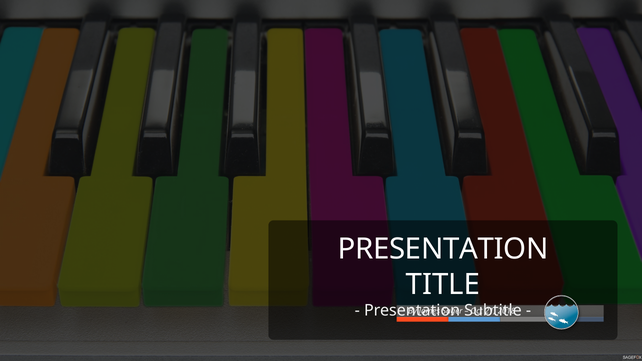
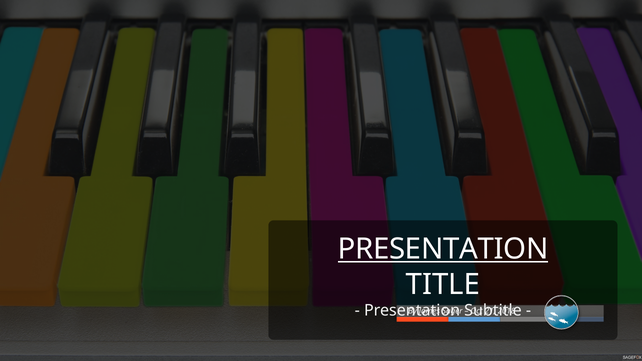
PRESENTATION underline: none -> present (443, 249)
